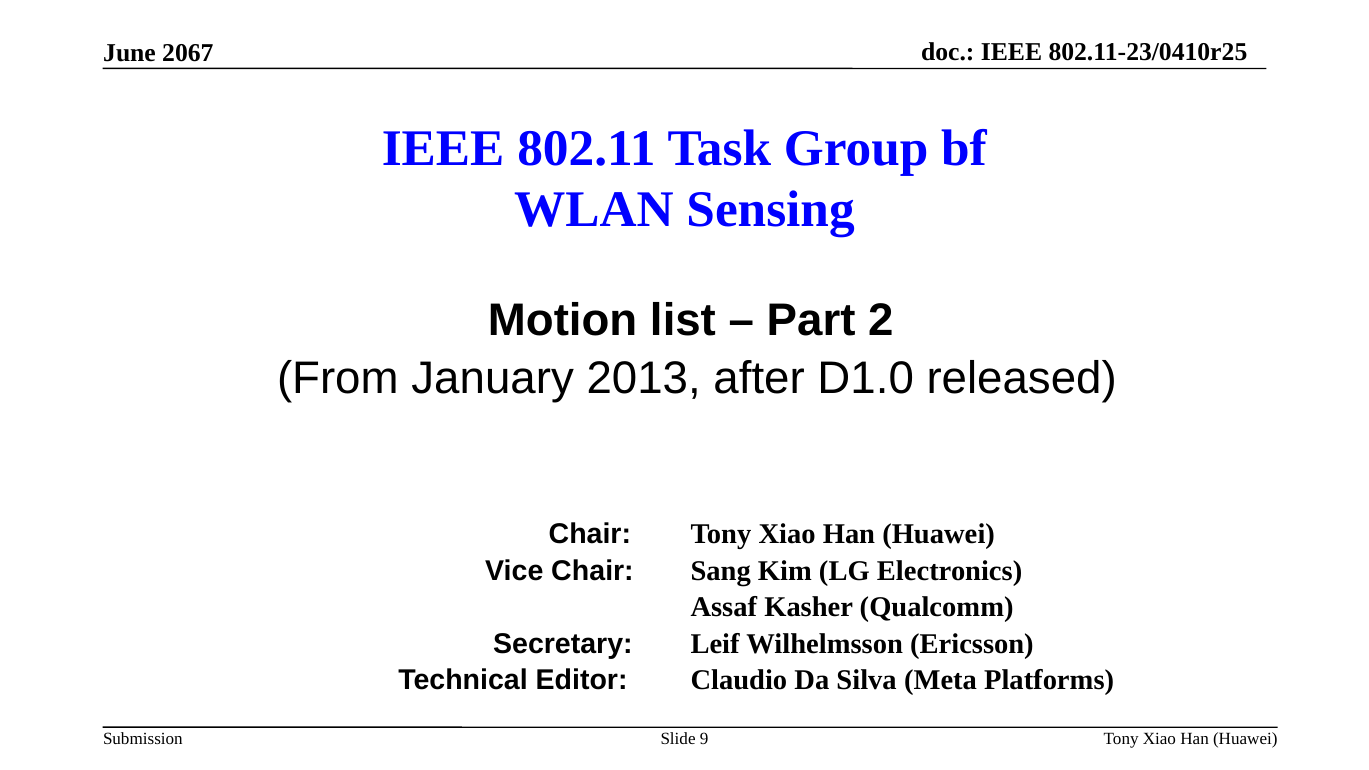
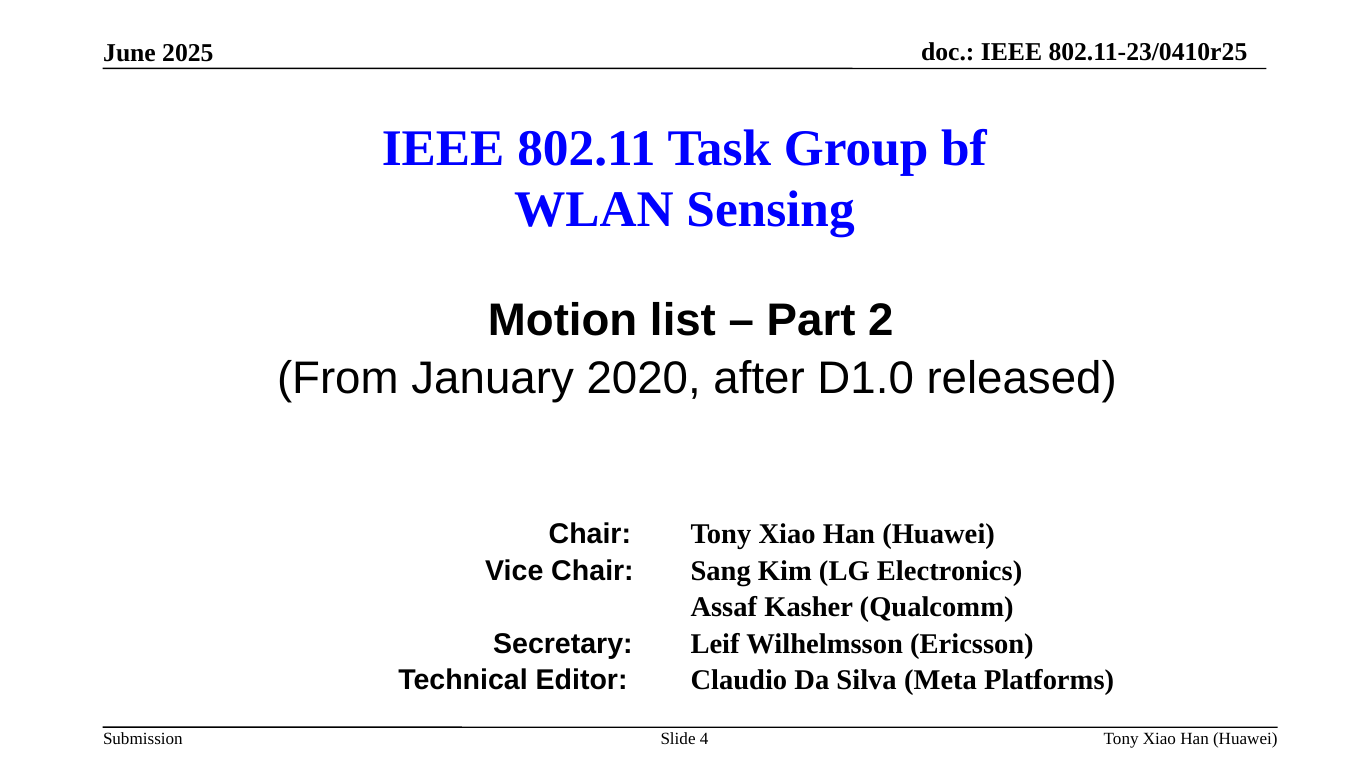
2067: 2067 -> 2025 (188, 53)
2013: 2013 -> 2020 (644, 379)
9: 9 -> 4 (704, 739)
